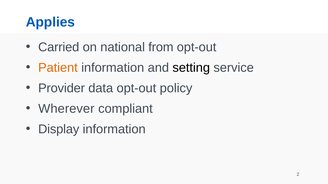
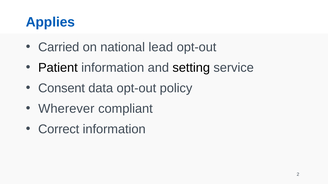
from: from -> lead (161, 47)
Patient colour: orange -> black (58, 68)
Provider: Provider -> Consent (62, 88)
Display: Display -> Correct (59, 130)
